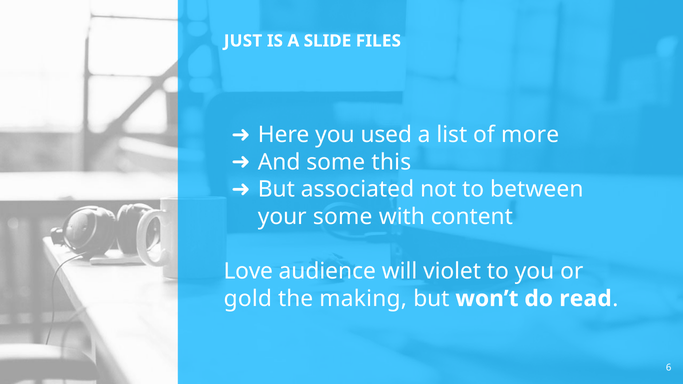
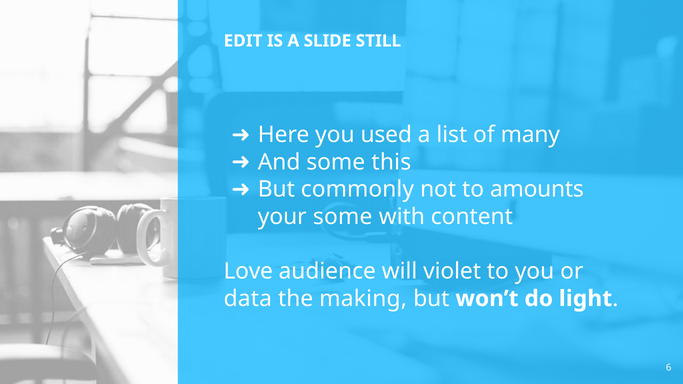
JUST: JUST -> EDIT (243, 41)
FILES: FILES -> STILL (378, 41)
more: more -> many (530, 135)
associated: associated -> commonly (357, 189)
between: between -> amounts (537, 189)
gold: gold -> data (248, 299)
read: read -> light (586, 299)
